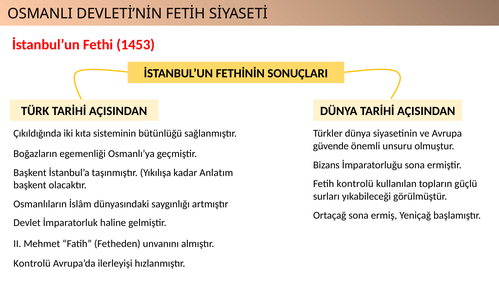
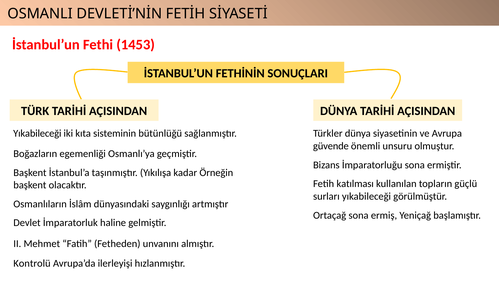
Çıkıldığında: Çıkıldığında -> Yıkabileceği (37, 133)
Anlatım: Anlatım -> Örneğin (216, 172)
Fetih kontrolü: kontrolü -> katılması (355, 184)
